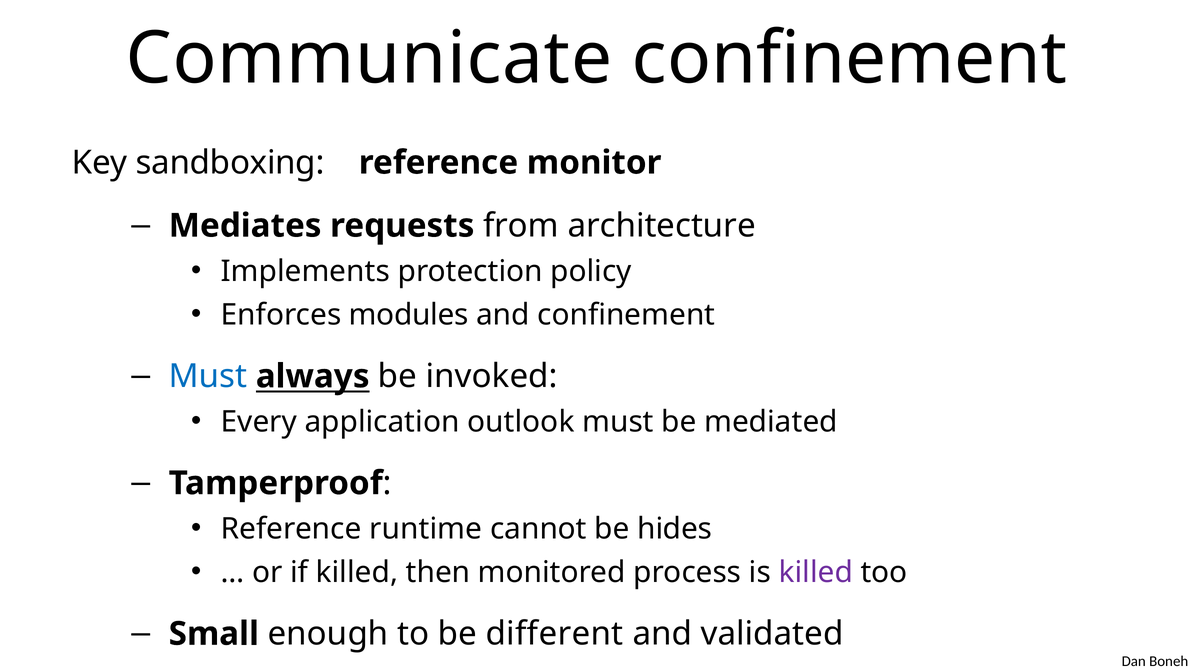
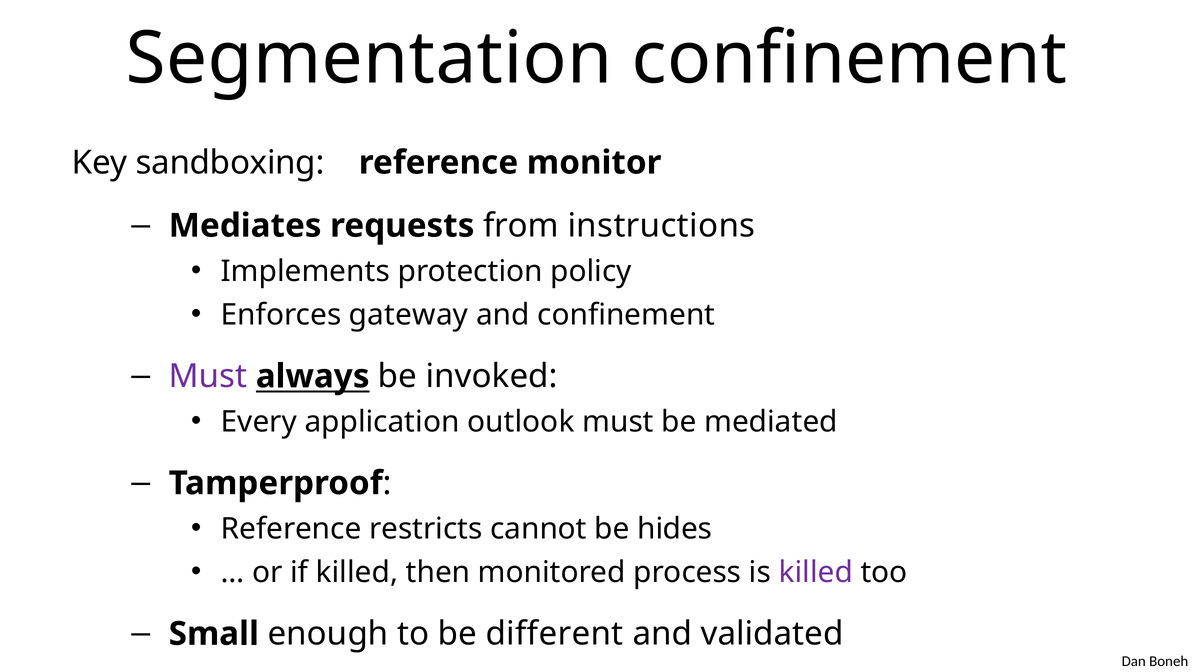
Communicate: Communicate -> Segmentation (369, 59)
architecture: architecture -> instructions (661, 226)
modules: modules -> gateway (409, 315)
Must colour: blue -> purple (208, 376)
runtime: runtime -> restricts (426, 528)
